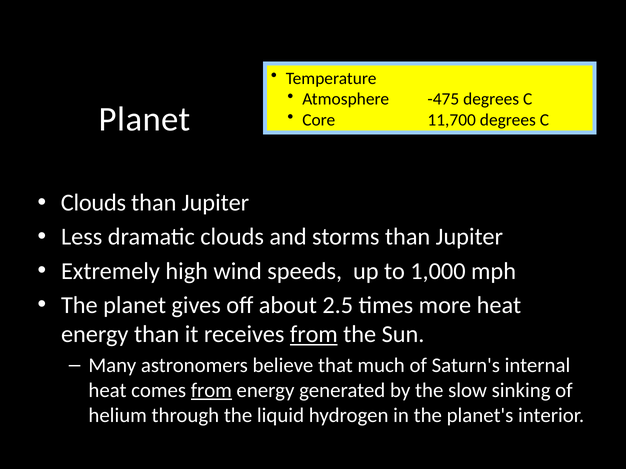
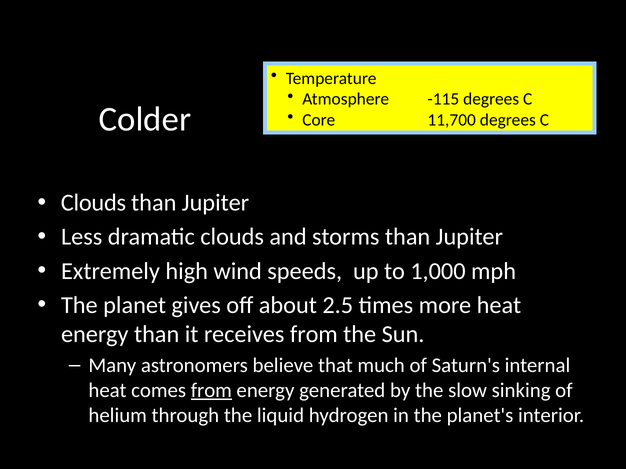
-475: -475 -> -115 (443, 99)
of Planet: Planet -> Colder (145, 120)
from underline: present -> none (314, 335)
